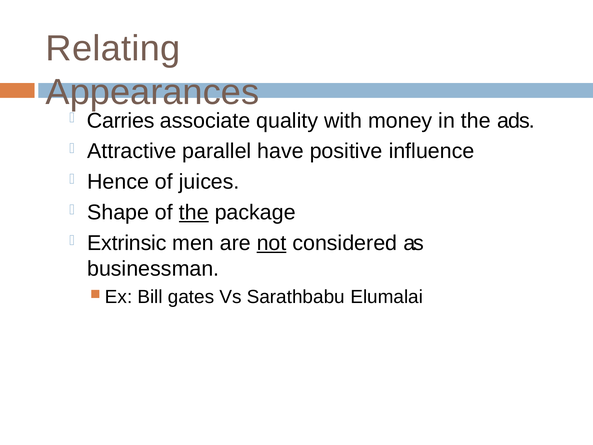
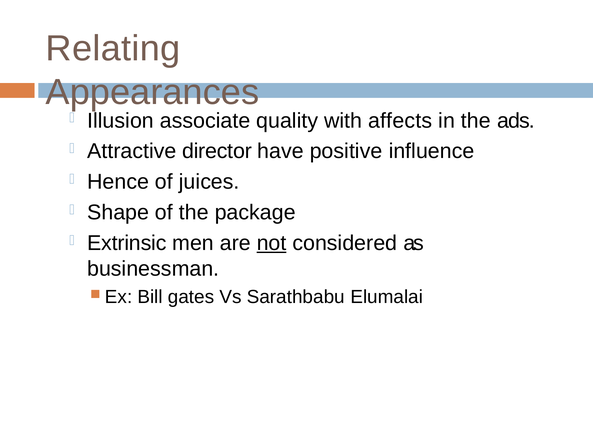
Carries: Carries -> Illusion (121, 121)
money: money -> affects (400, 121)
parallel: parallel -> director (217, 151)
the underline: present -> none (194, 212)
